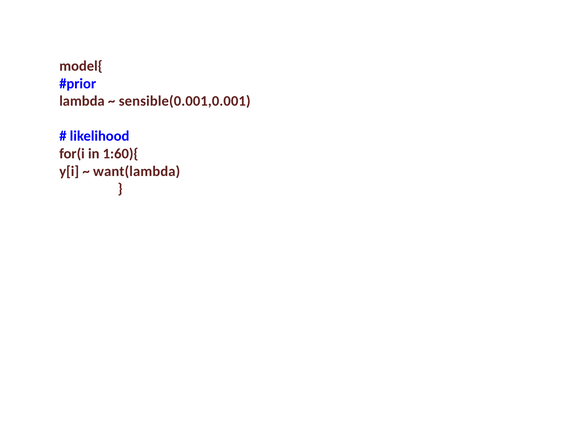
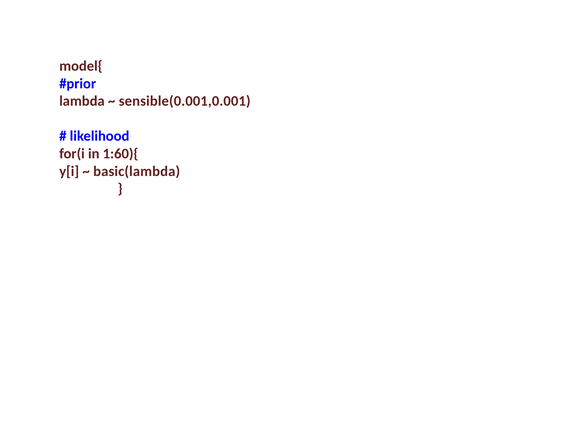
want(lambda: want(lambda -> basic(lambda (137, 171)
